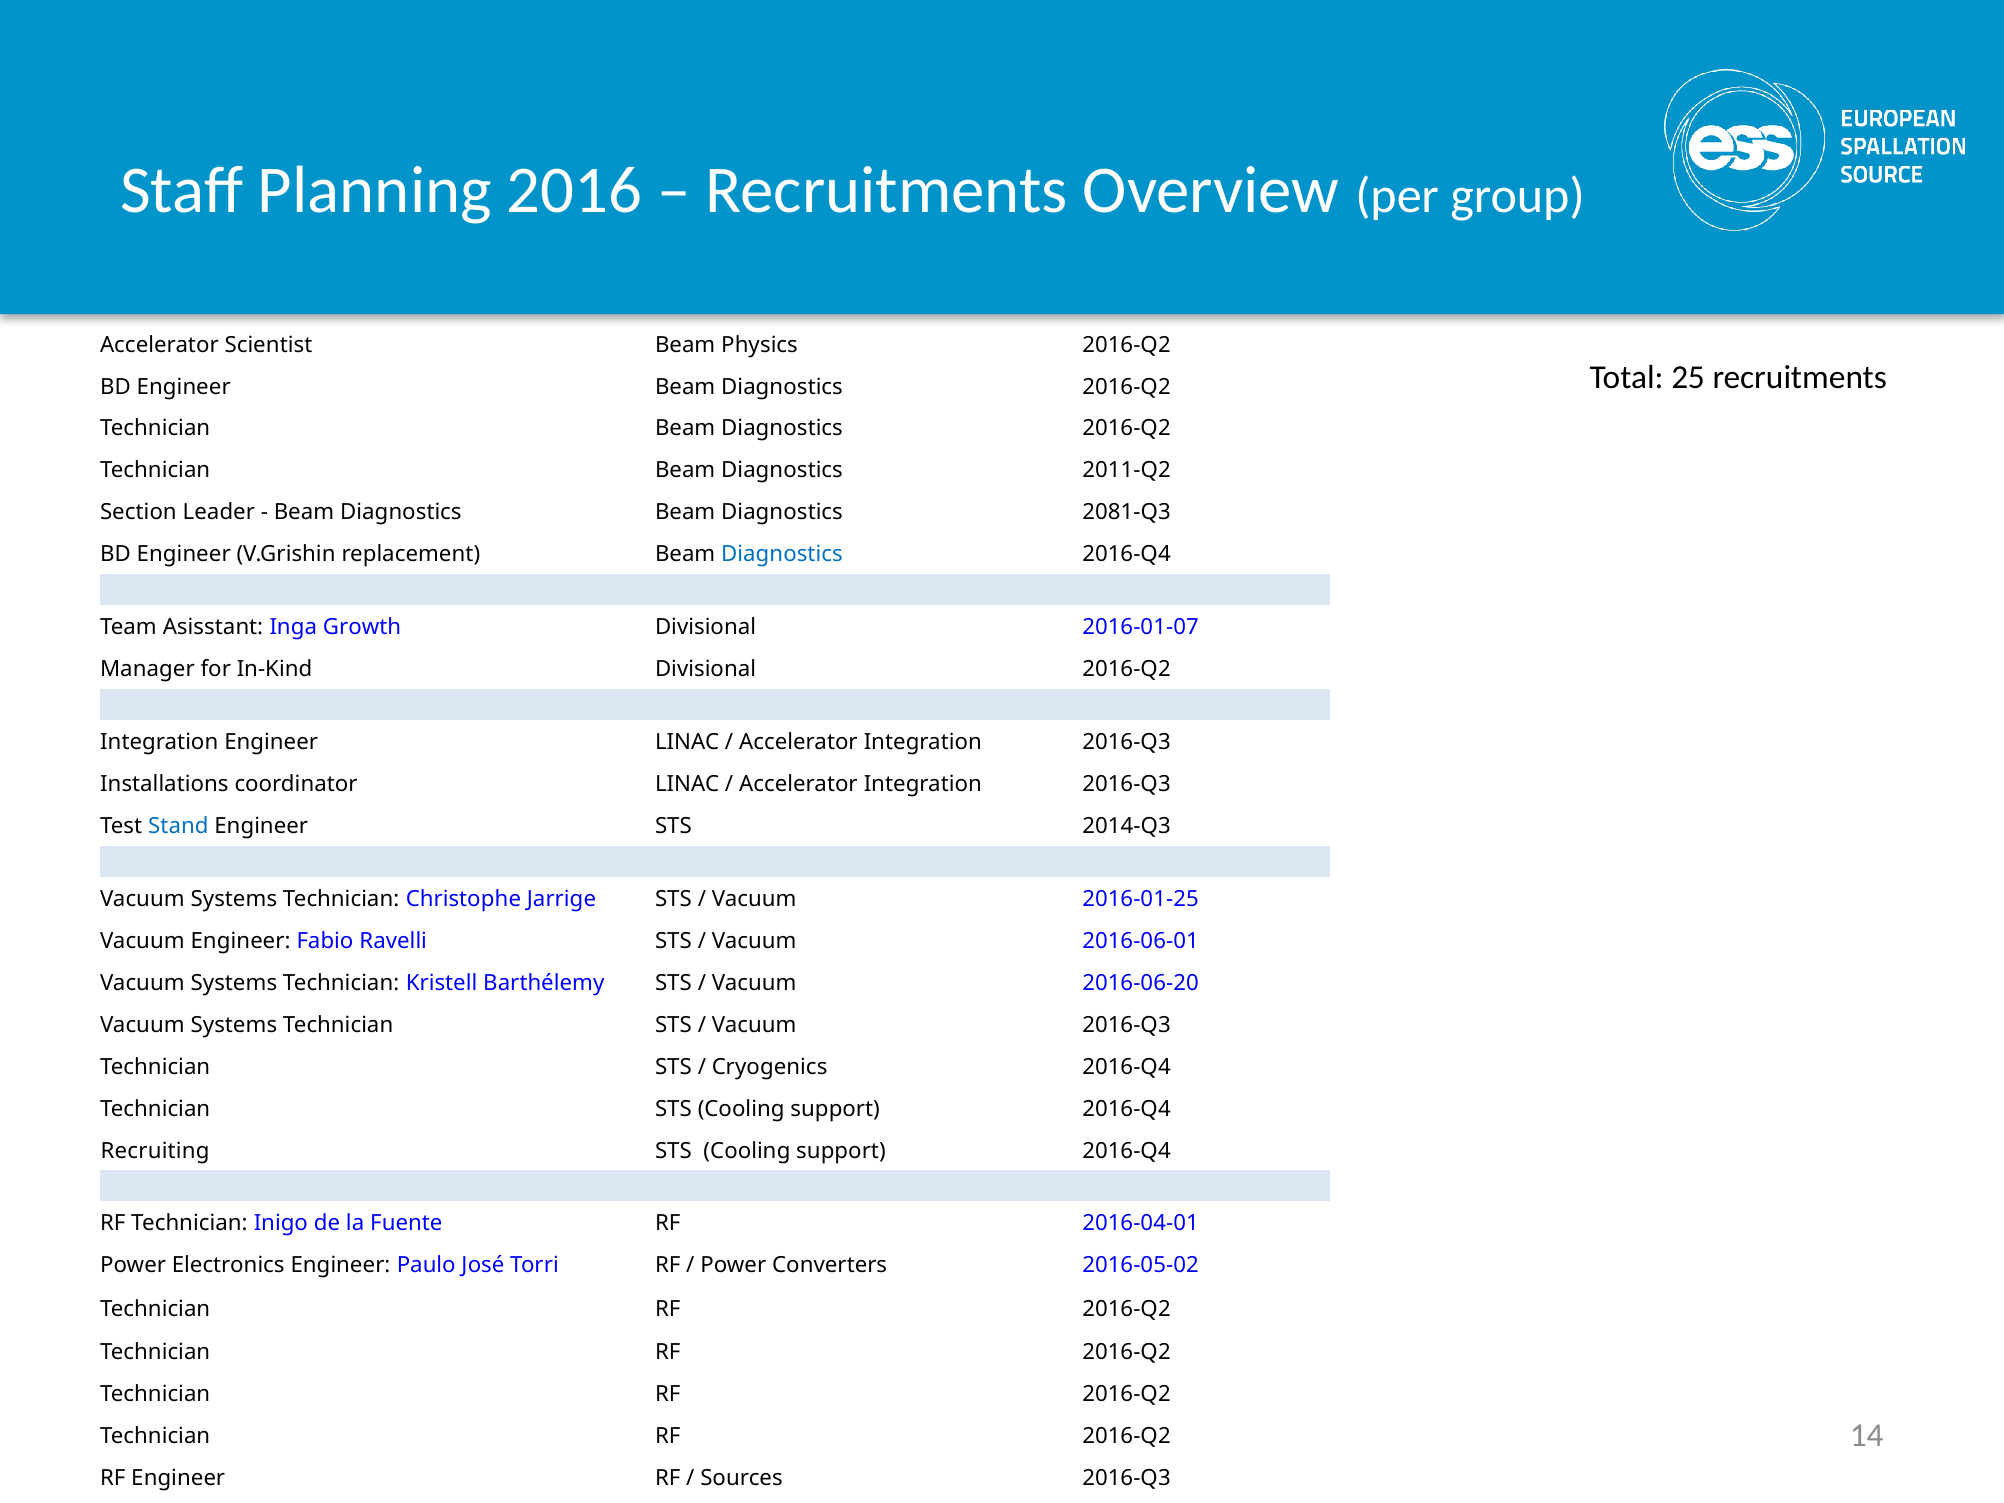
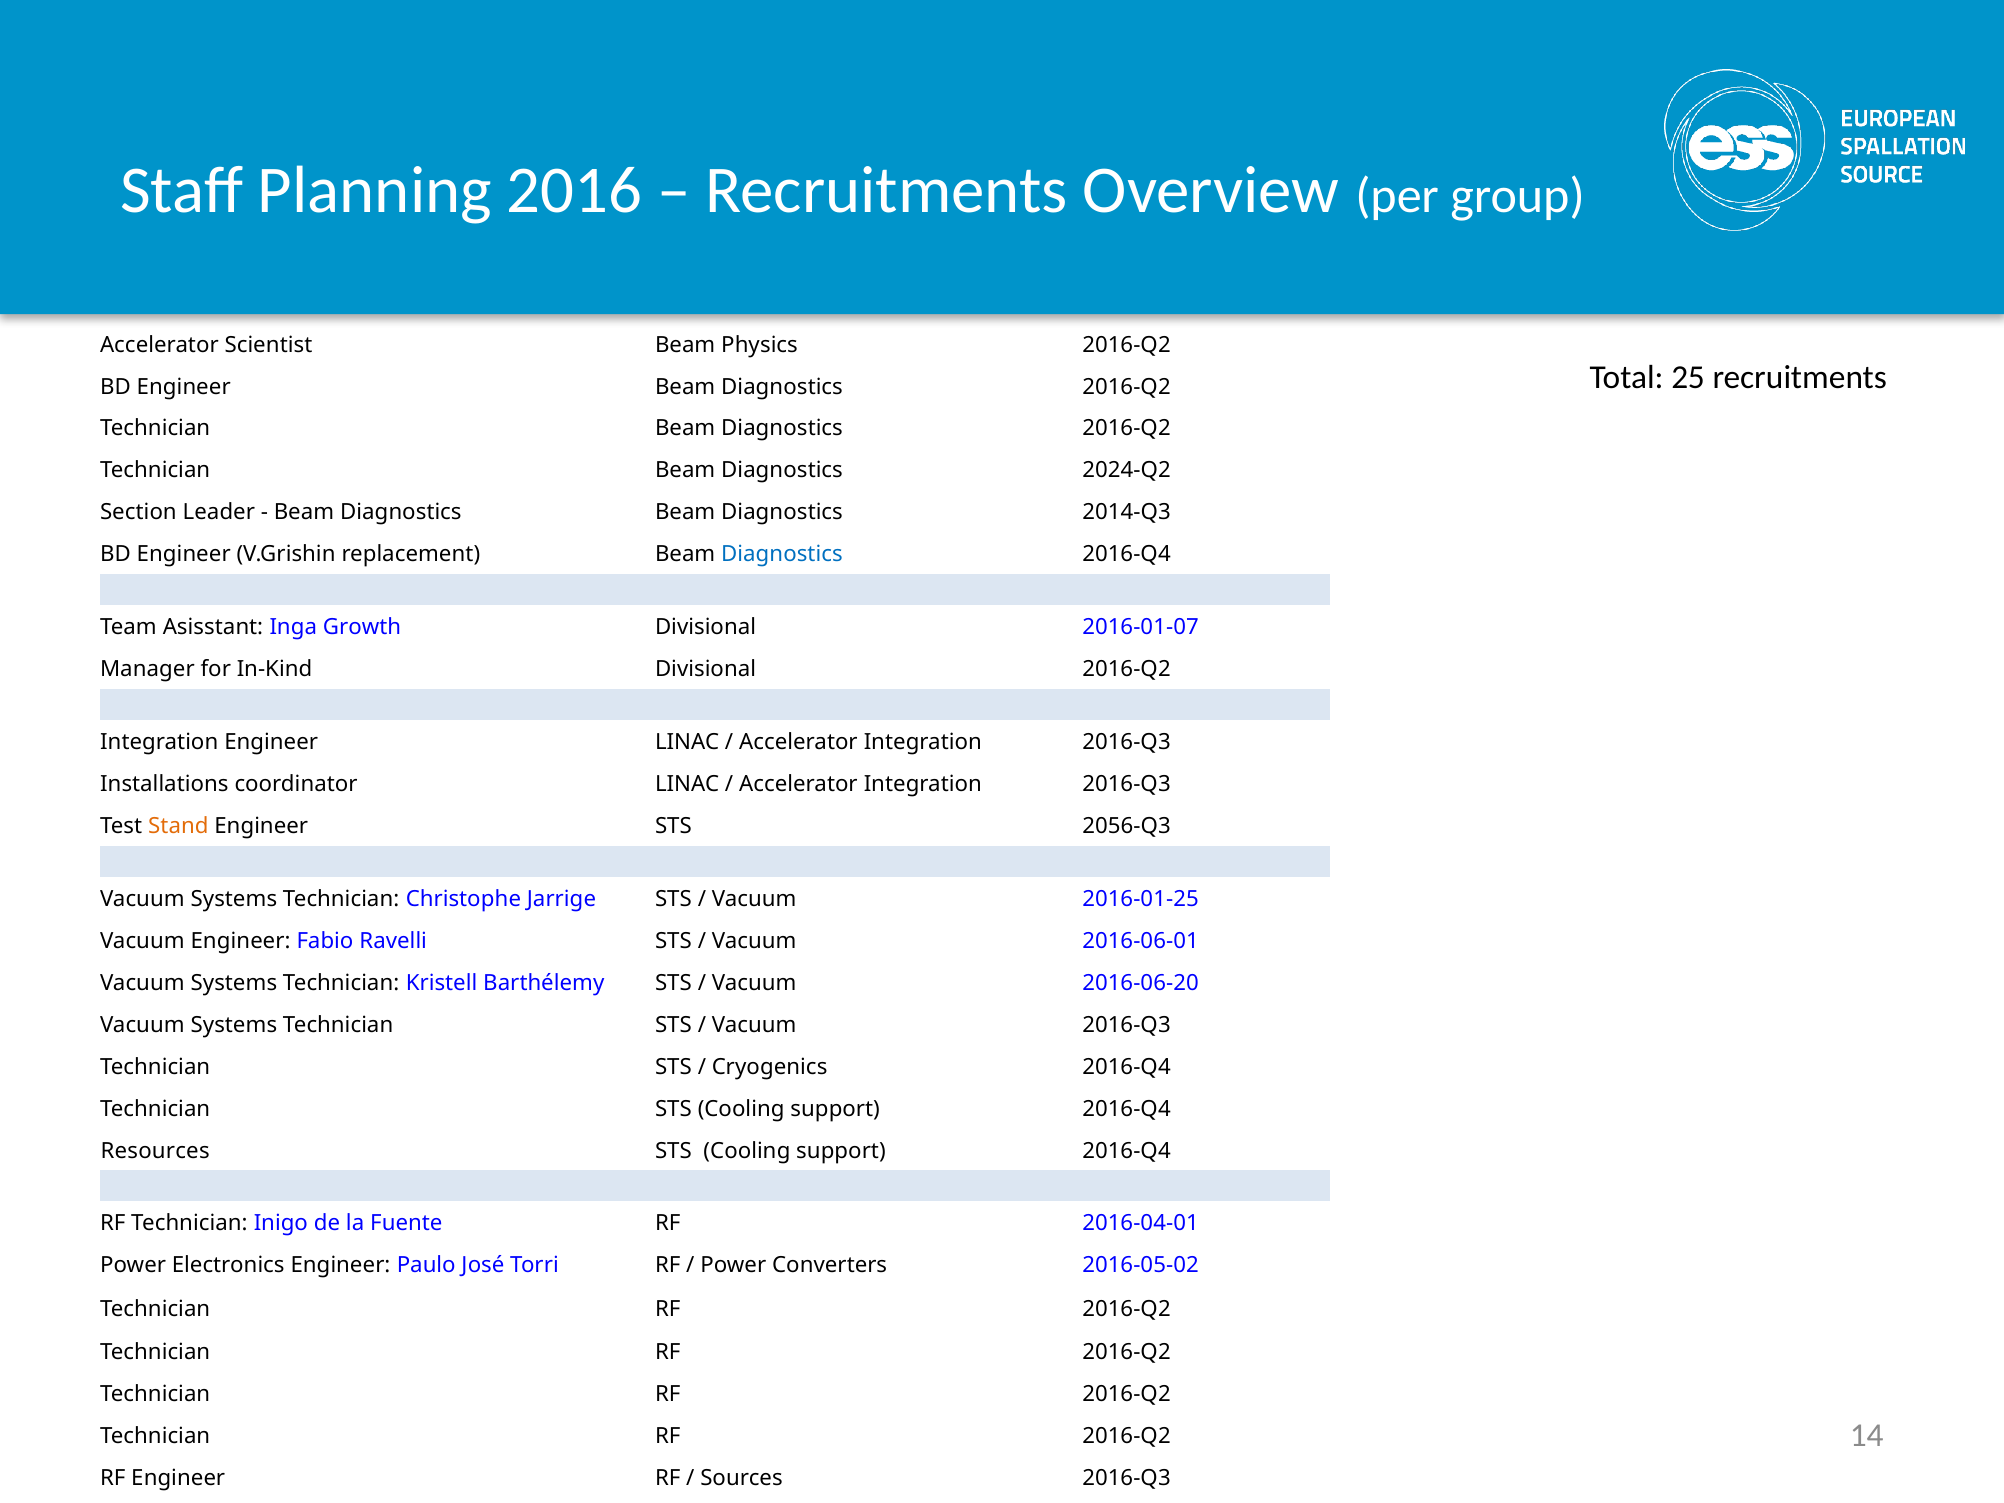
2011-Q2: 2011-Q2 -> 2024-Q2 (1127, 471)
2081-Q3: 2081-Q3 -> 2014-Q3 (1127, 513)
Stand colour: blue -> orange (178, 826)
2014-Q3: 2014-Q3 -> 2056-Q3 (1127, 826)
Recruiting: Recruiting -> Resources (155, 1151)
